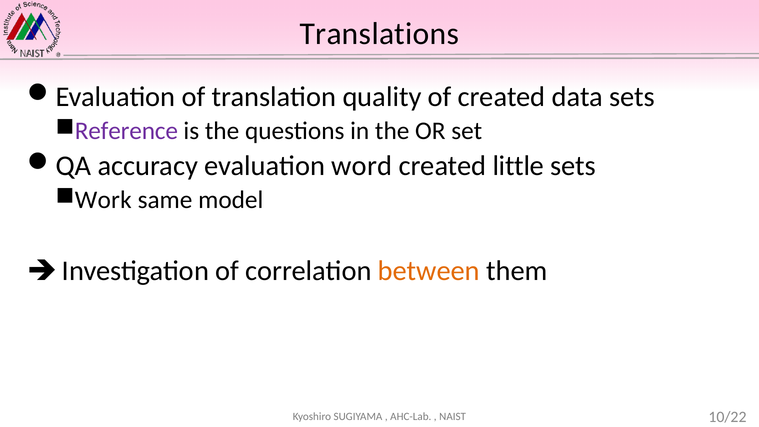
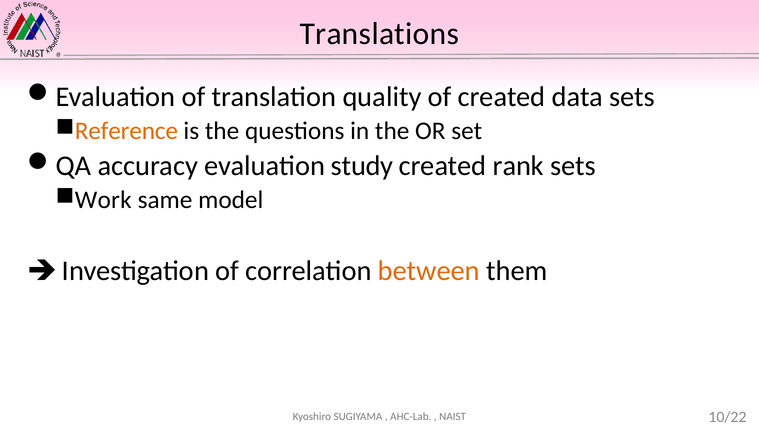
Reference colour: purple -> orange (126, 131)
word: word -> study (362, 166)
little: little -> rank (518, 166)
